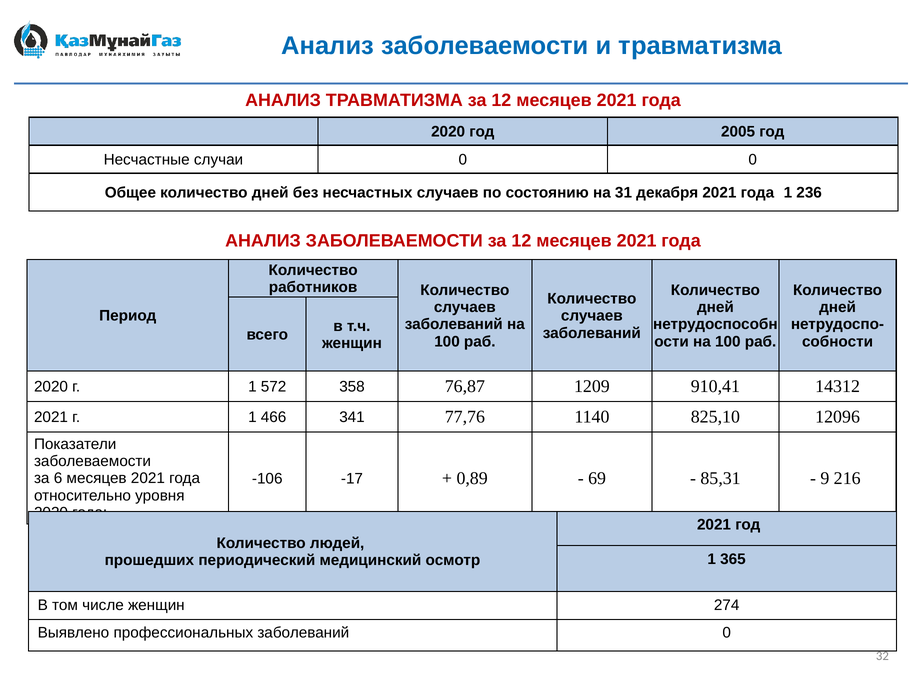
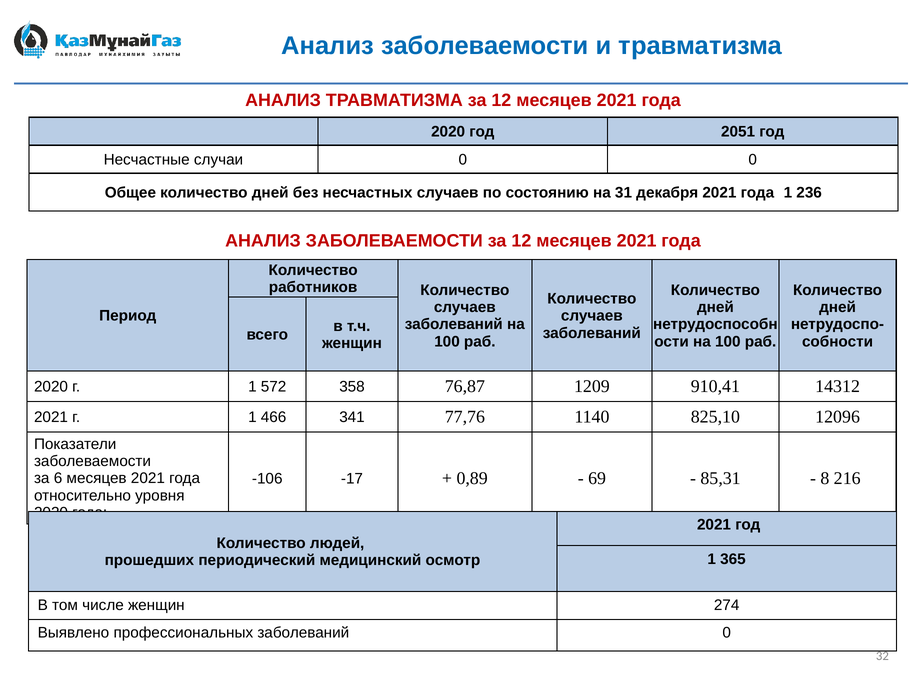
2005: 2005 -> 2051 (738, 132)
9: 9 -> 8 (825, 479)
